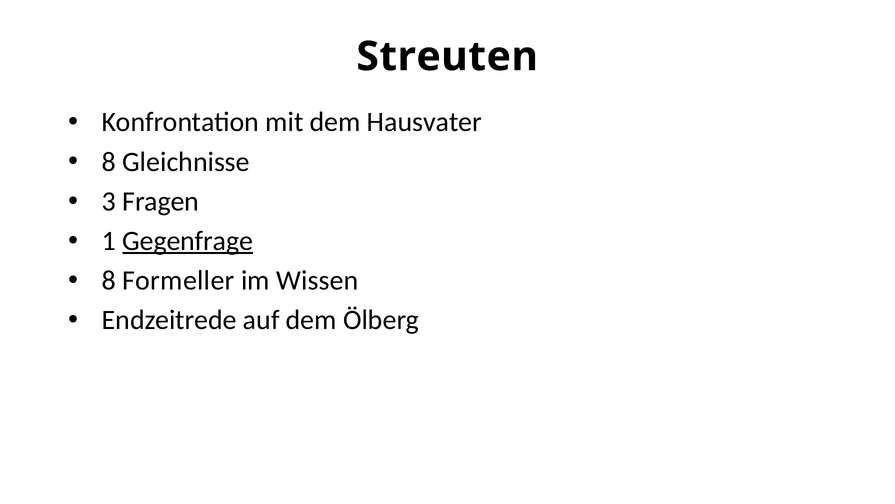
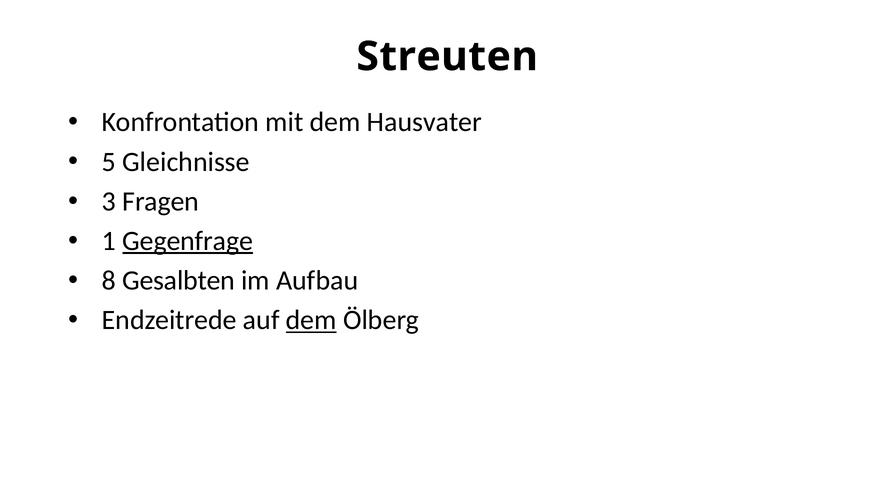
8: 8 -> 5 (109, 162)
Formeller: Formeller -> Gesalbten (179, 280)
Wissen: Wissen -> Aufbau (317, 280)
dem underline: none -> present (311, 320)
